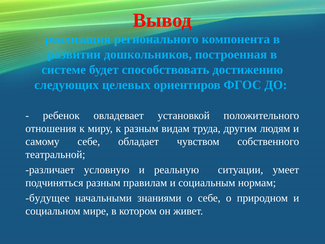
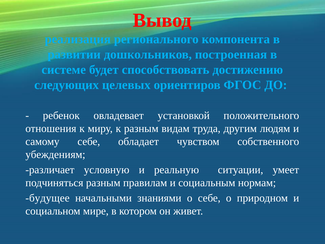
театральной: театральной -> убеждениям (55, 154)
